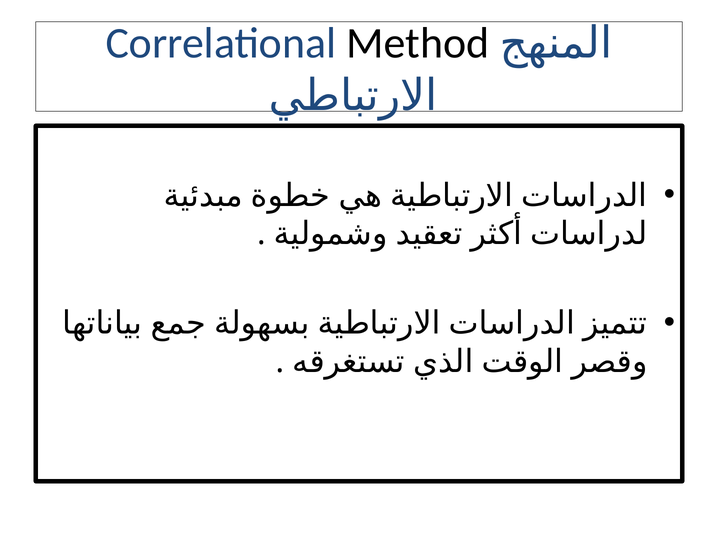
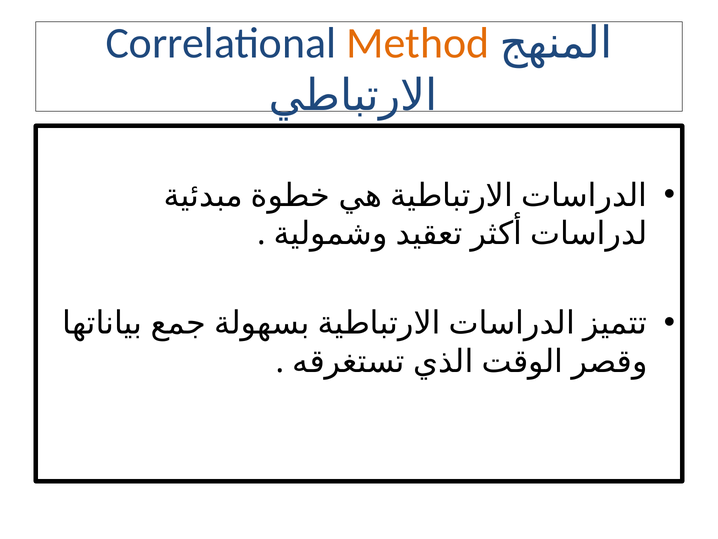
Method colour: black -> orange (418, 43)
